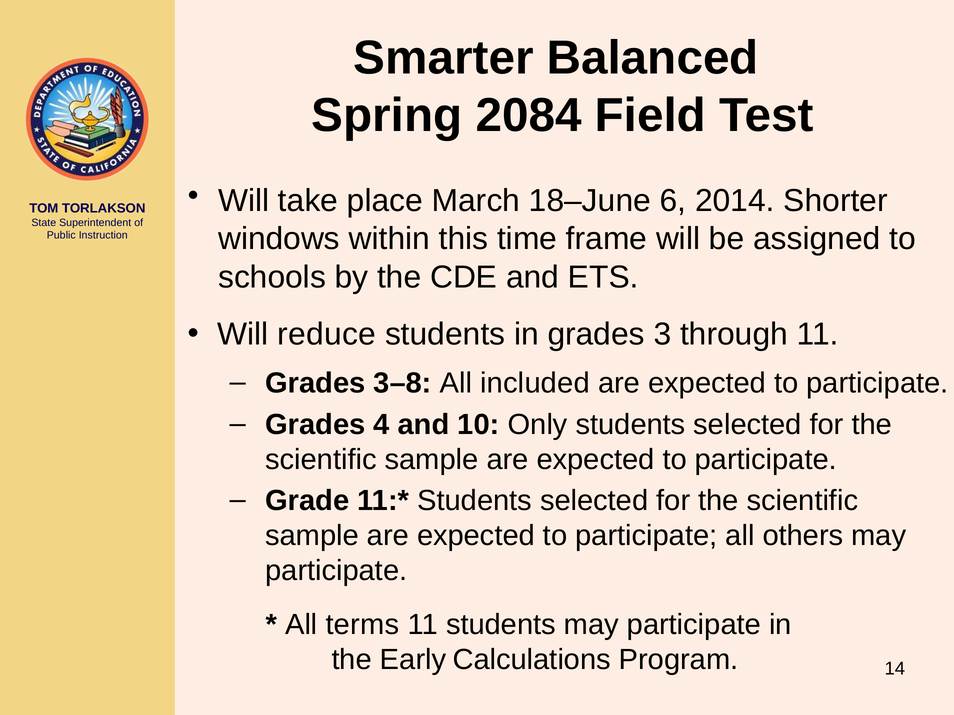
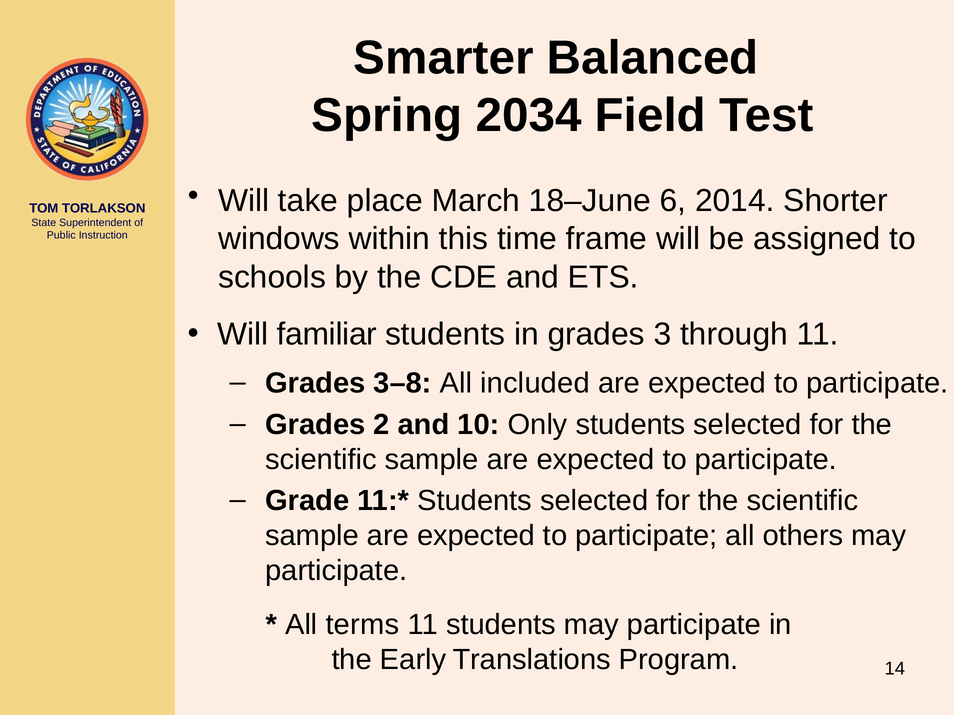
2084: 2084 -> 2034 (529, 115)
reduce: reduce -> familiar (327, 335)
4: 4 -> 2 (382, 425)
Calculations: Calculations -> Translations (532, 660)
